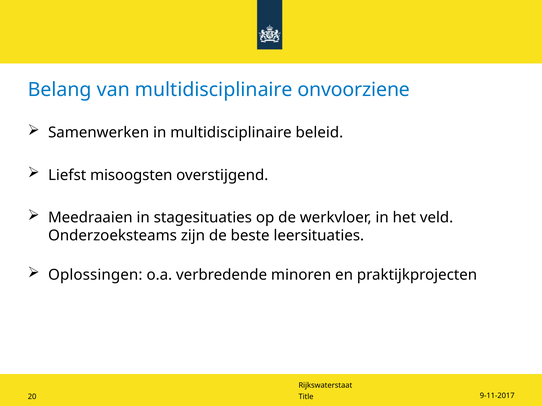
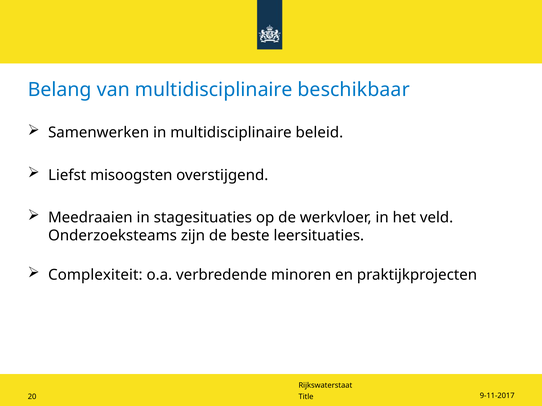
onvoorziene: onvoorziene -> beschikbaar (354, 90)
Oplossingen: Oplossingen -> Complexiteit (95, 275)
